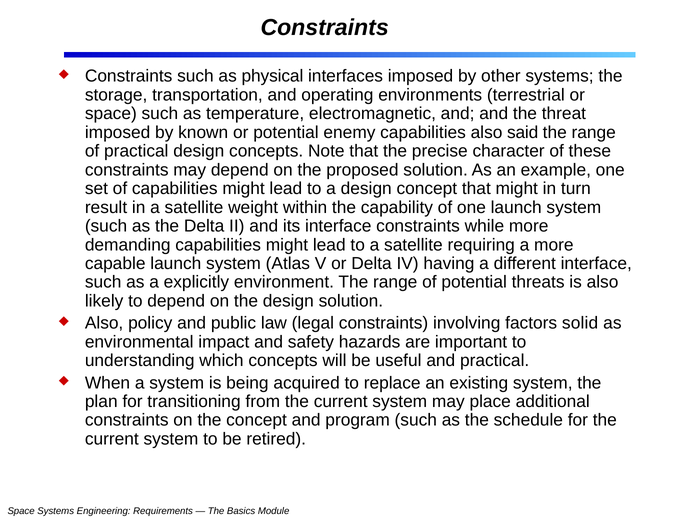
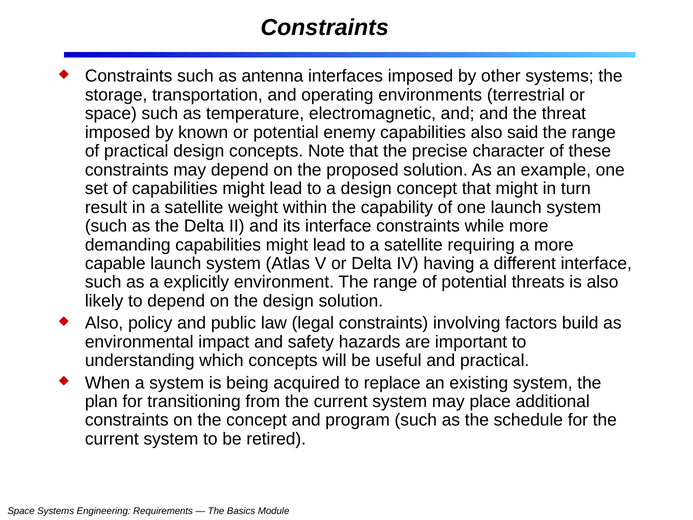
physical: physical -> antenna (272, 76)
solid: solid -> build (580, 323)
